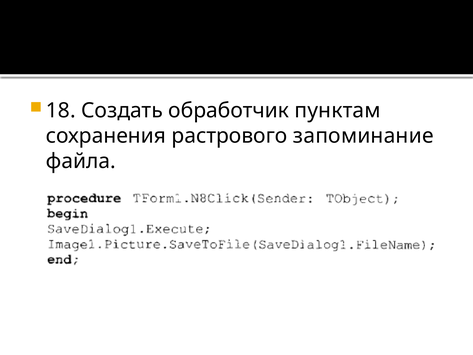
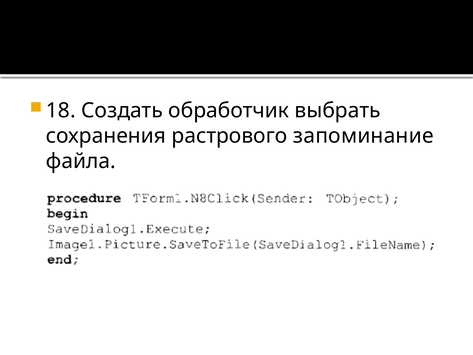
пунктам: пунктам -> выбрать (338, 111)
